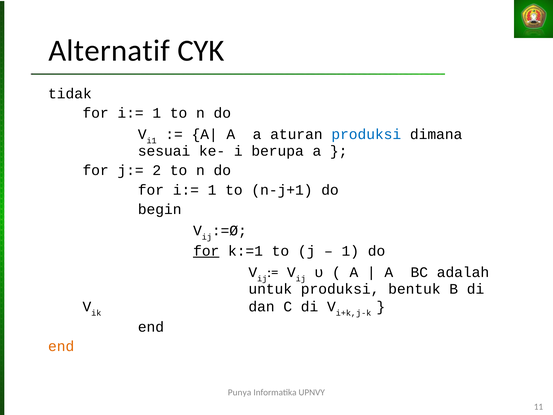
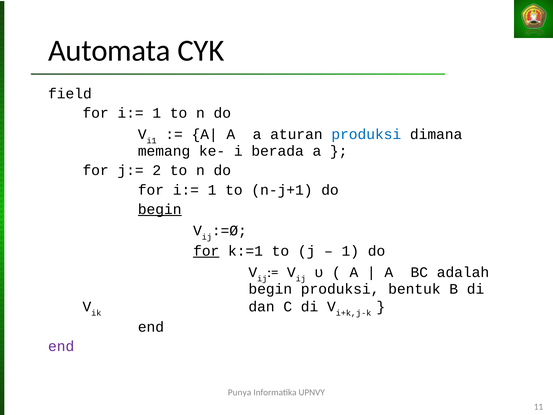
Alternatif: Alternatif -> Automata (109, 51)
tidak: tidak -> field (70, 94)
sesuai: sesuai -> memang (164, 151)
berupa: berupa -> berada (278, 151)
begin underline: none -> present (160, 209)
untuk: untuk -> begin (270, 289)
end colour: orange -> purple (61, 346)
